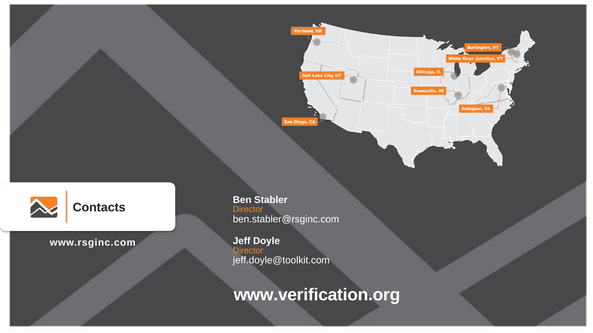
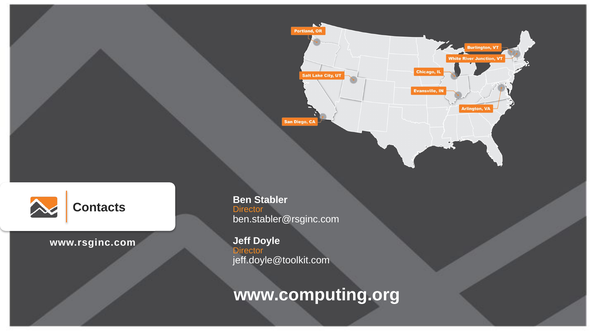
www.verification.org: www.verification.org -> www.computing.org (317, 295)
